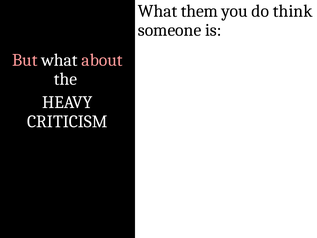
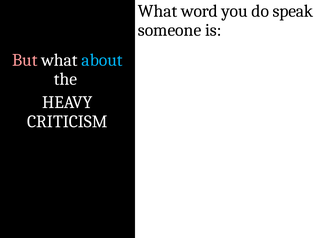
What them: them -> word (199, 11)
think: think -> speak (293, 11)
about colour: pink -> light blue (102, 60)
